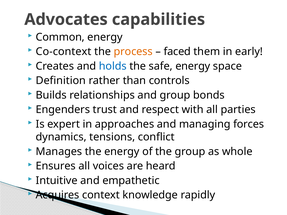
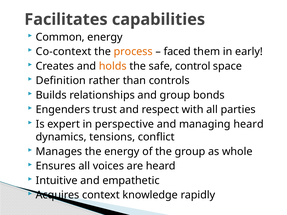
Advocates: Advocates -> Facilitates (66, 19)
holds colour: blue -> orange (113, 66)
safe energy: energy -> control (193, 66)
approaches: approaches -> perspective (124, 124)
managing forces: forces -> heard (249, 124)
